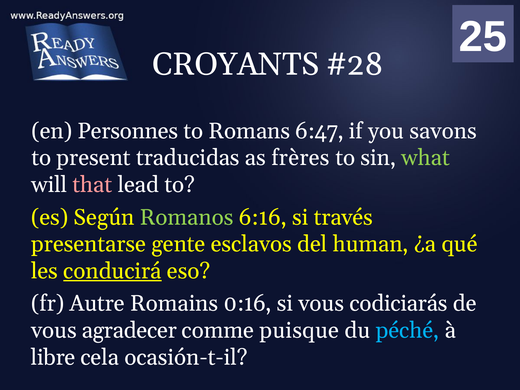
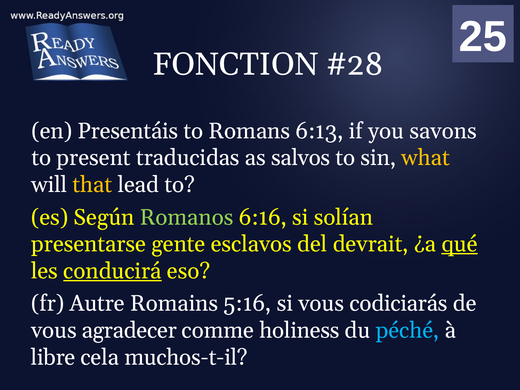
CROYANTS: CROYANTS -> FONCTION (236, 64)
Personnes: Personnes -> Presentáis (128, 131)
6:47: 6:47 -> 6:13 (319, 131)
frères: frères -> salvos (301, 158)
what colour: light green -> yellow (426, 158)
that colour: pink -> yellow (92, 185)
través: través -> solían (343, 217)
human: human -> devrait (371, 244)
qué underline: none -> present (460, 244)
0:16: 0:16 -> 5:16 (247, 304)
puisque: puisque -> holiness (299, 330)
ocasión-t-il: ocasión-t-il -> muchos-t-il (186, 357)
